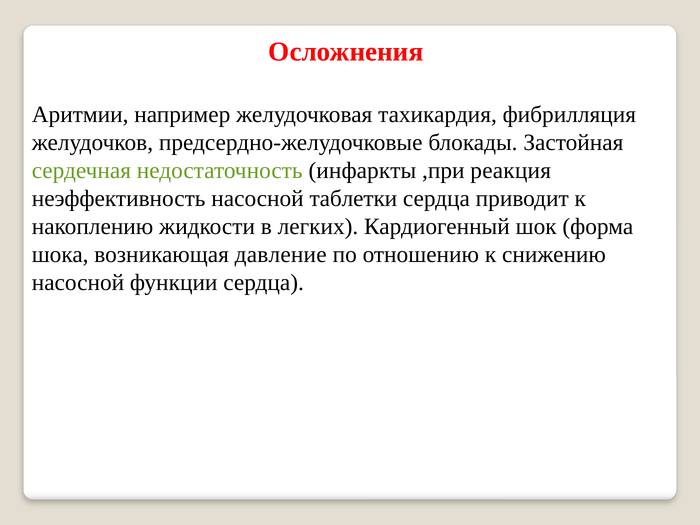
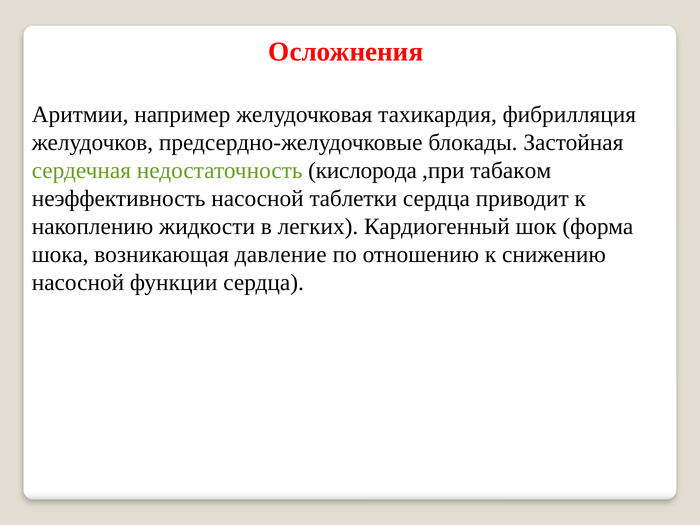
инфаркты: инфаркты -> кислорода (363, 170)
реакция: реакция -> табаком (511, 170)
